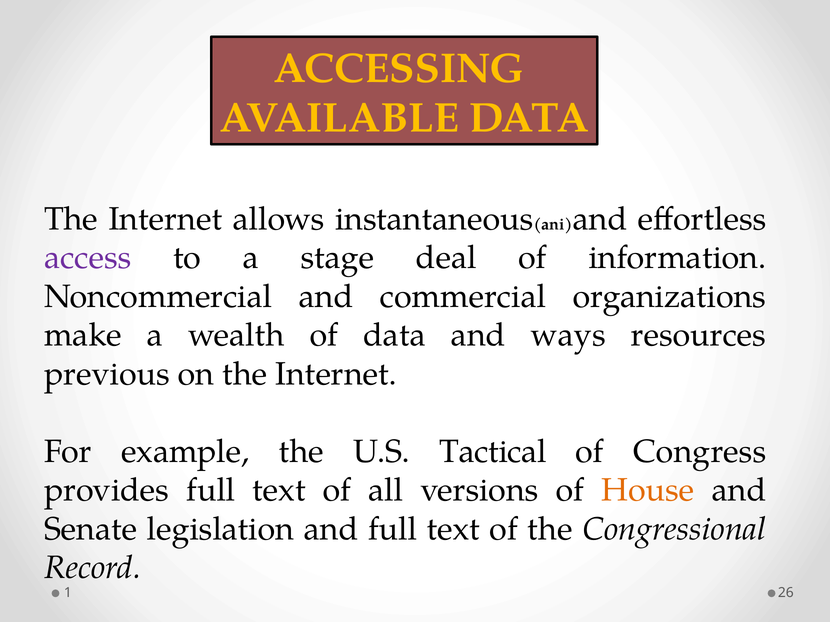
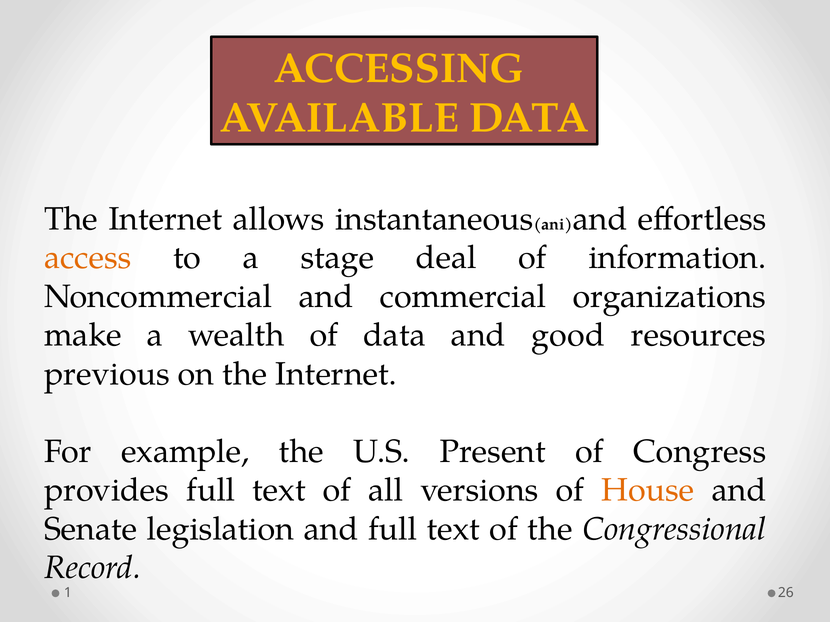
access colour: purple -> orange (88, 258)
ways: ways -> good (568, 336)
Tactical: Tactical -> Present (493, 452)
